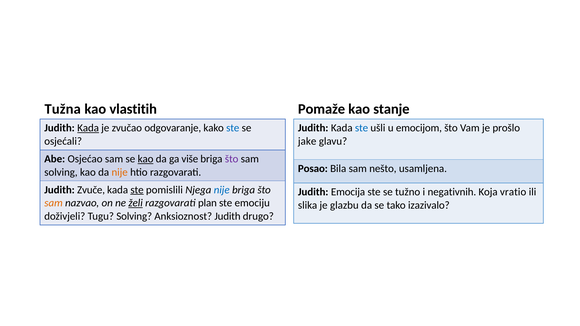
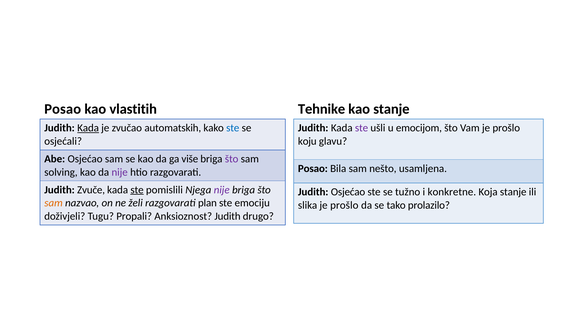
Tužna: Tužna -> Posao (63, 109)
Pomaže: Pomaže -> Tehnike (322, 109)
odgovaranje: odgovaranje -> automatskih (173, 128)
ste colour: blue -> purple (362, 128)
jake: jake -> koju (307, 141)
kao underline: present -> none (146, 159)
nije colour: orange -> purple (120, 172)
nije colour: blue -> purple (222, 190)
Judith Emocija: Emocija -> Osjećao (348, 192)
negativnih: negativnih -> konkretne (452, 192)
Koja vratio: vratio -> stanje (513, 192)
želi underline: present -> none (136, 203)
slika je glazbu: glazbu -> prošlo (344, 205)
izazivalo: izazivalo -> prolazilo (429, 205)
Tugu Solving: Solving -> Propali (134, 216)
